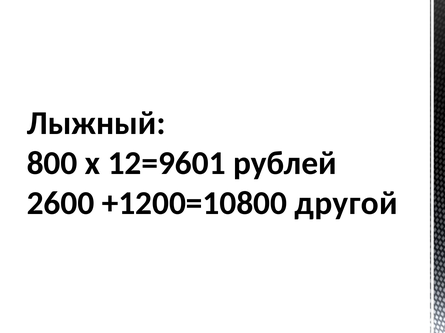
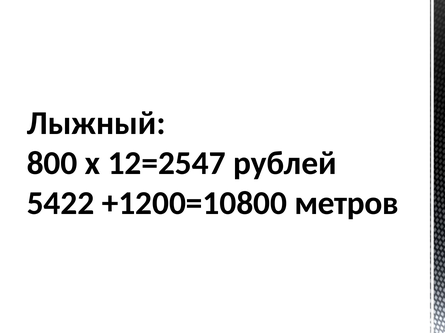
12=9601: 12=9601 -> 12=2547 (167, 164)
2600: 2600 -> 5422 (60, 204)
другой: другой -> метров (346, 204)
